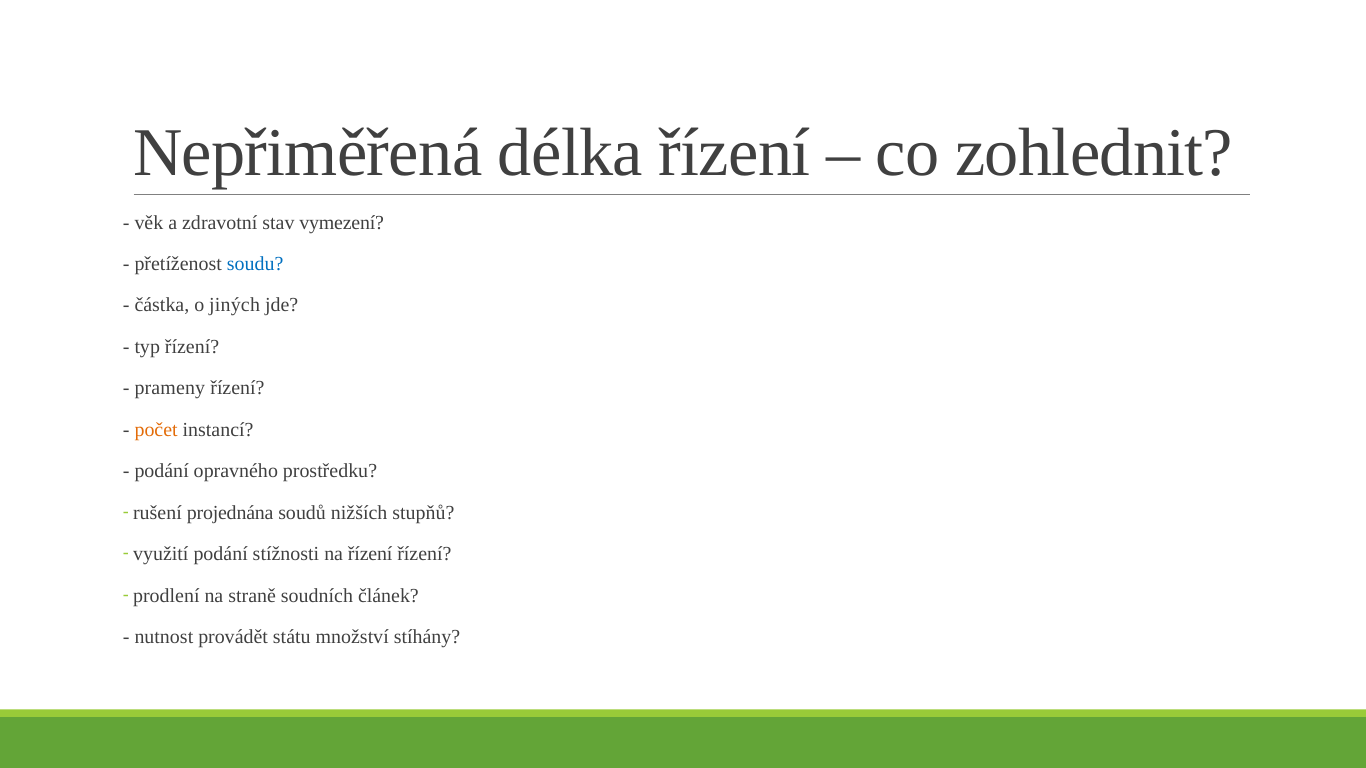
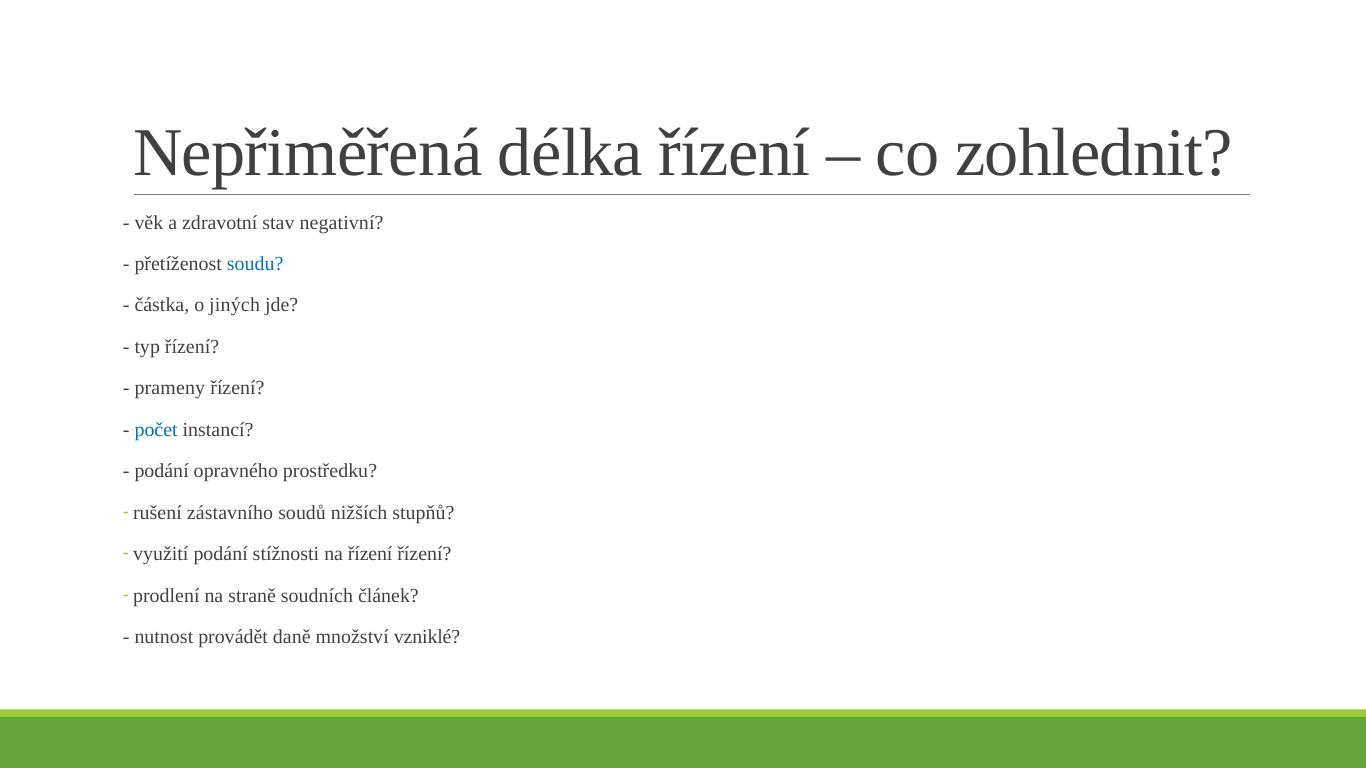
vymezení: vymezení -> negativní (342, 223)
počet colour: orange -> blue (156, 430)
projednána: projednána -> zástavního (230, 513)
státu: státu -> daně (292, 637)
stíhány: stíhány -> vzniklé (427, 637)
